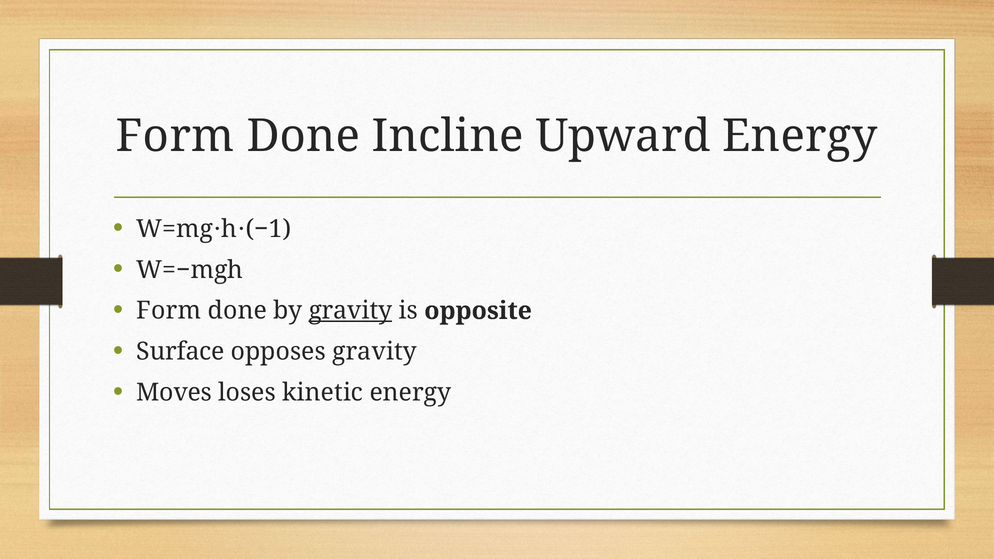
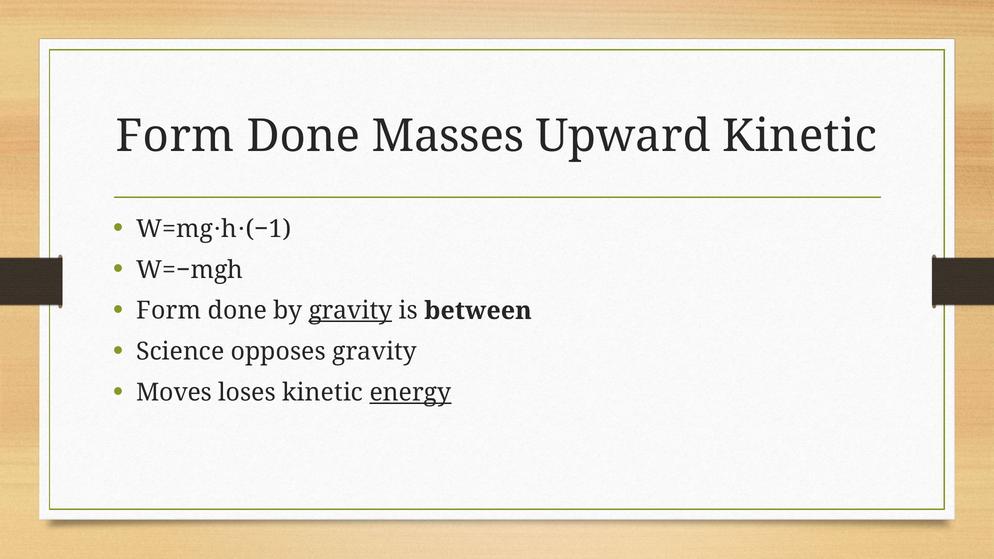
Incline: Incline -> Masses (448, 136)
Upward Energy: Energy -> Kinetic (800, 136)
opposite: opposite -> between (478, 311)
Surface: Surface -> Science (180, 352)
energy underline: none -> present (410, 393)
